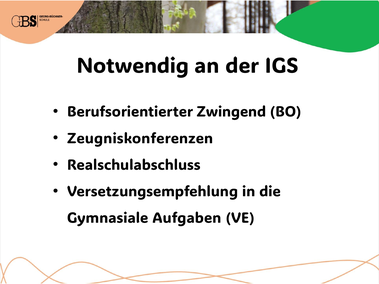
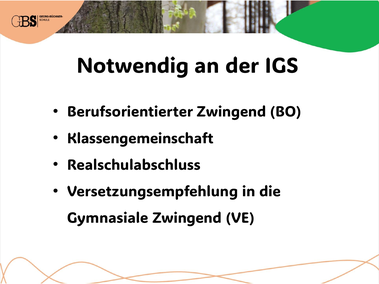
Zeugniskonferenzen: Zeugniskonferenzen -> Klassengemeinschaft (140, 139)
Gymnasiale Aufgaben: Aufgaben -> Zwingend (187, 218)
